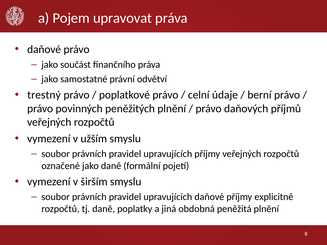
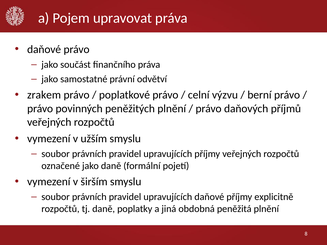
trestný: trestný -> zrakem (44, 95)
údaje: údaje -> výzvu (225, 95)
